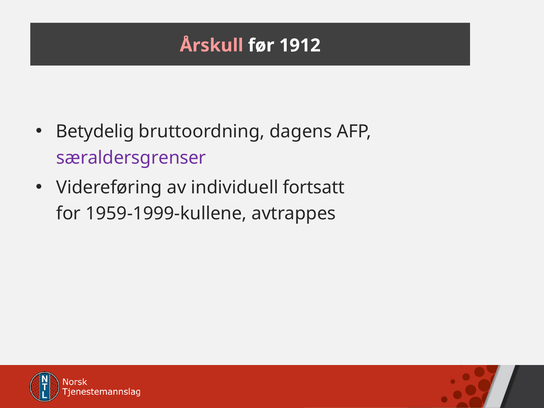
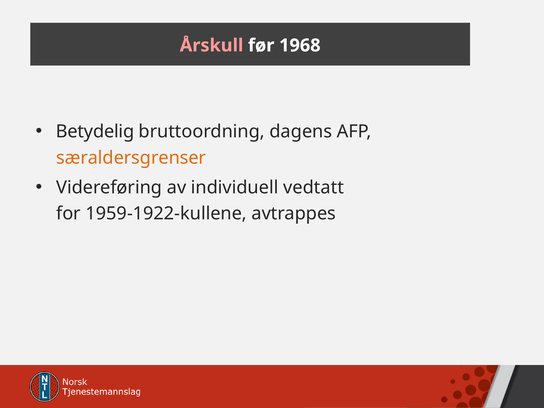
1912: 1912 -> 1968 (300, 45)
særaldersgrenser colour: purple -> orange (131, 158)
fortsatt: fortsatt -> vedtatt (314, 187)
1959-1999-kullene: 1959-1999-kullene -> 1959-1922-kullene (166, 214)
